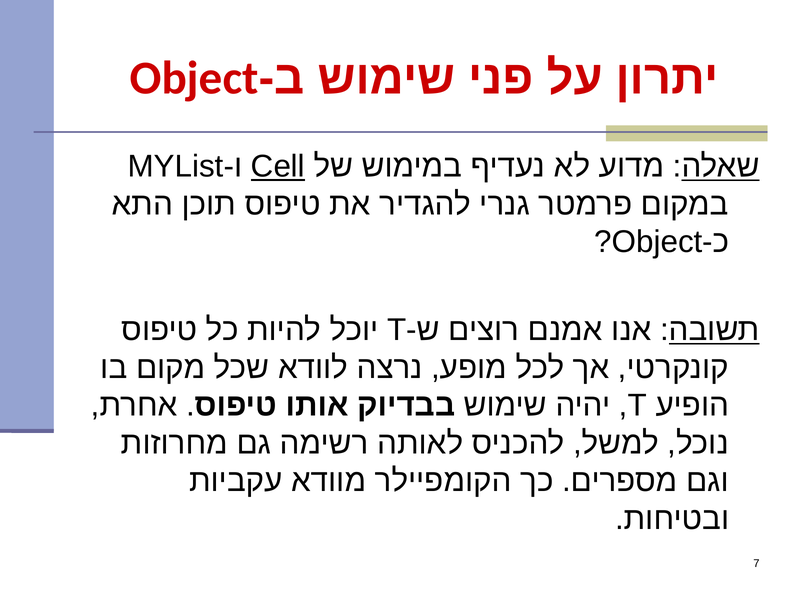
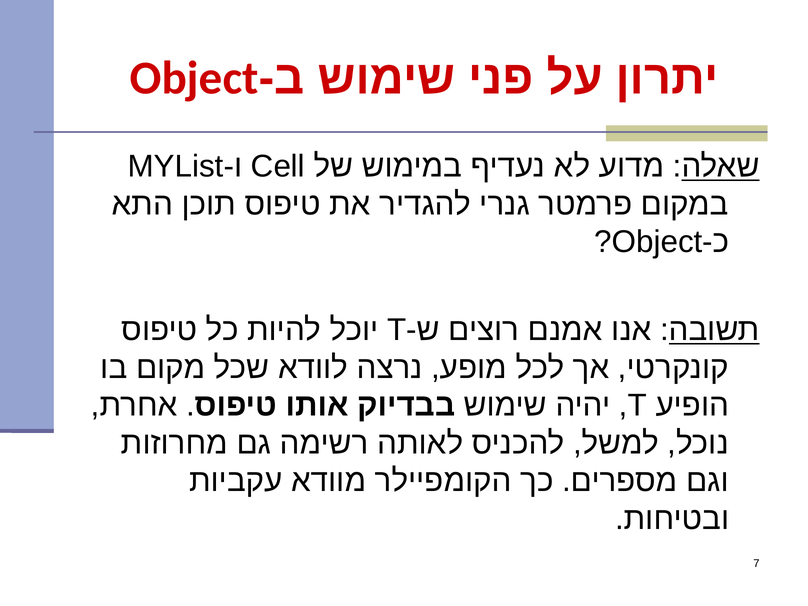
Cell underline: present -> none (278, 166)
